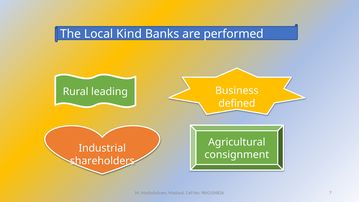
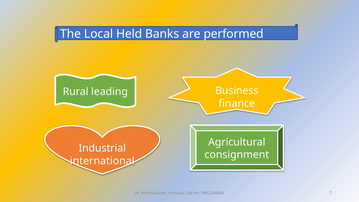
Kind: Kind -> Held (129, 34)
defined: defined -> finance (237, 103)
shareholders: shareholders -> international (102, 161)
